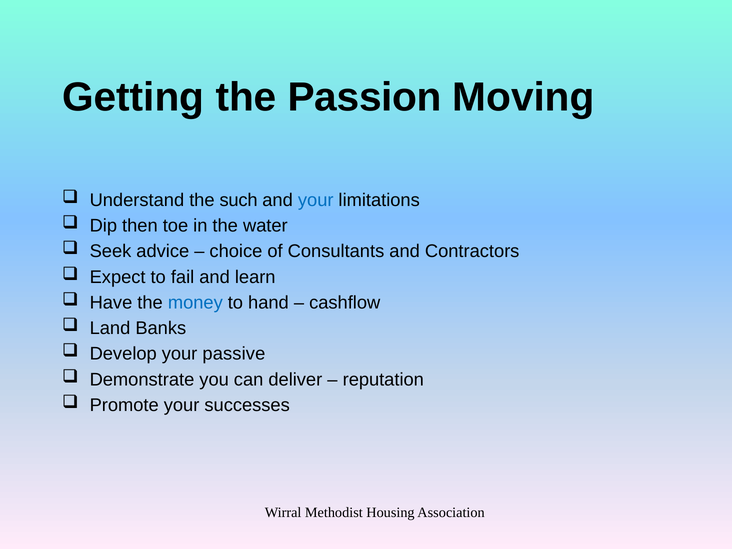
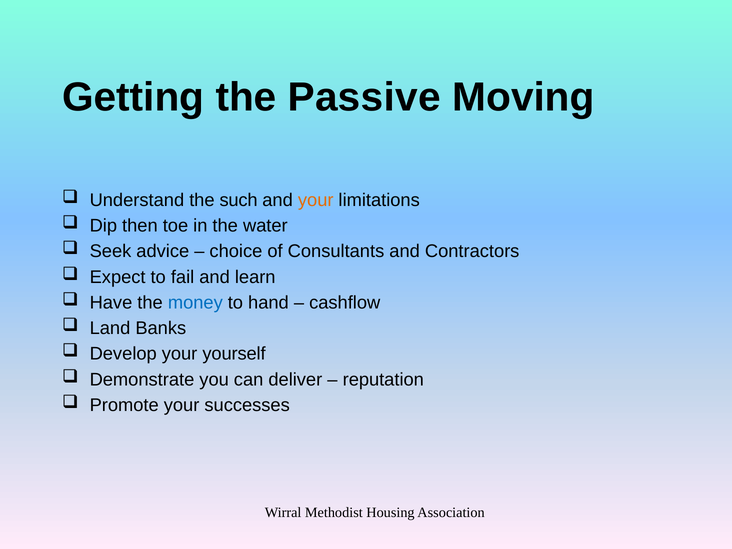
Passion: Passion -> Passive (364, 97)
your colour: blue -> orange (316, 200)
passive: passive -> yourself (234, 354)
